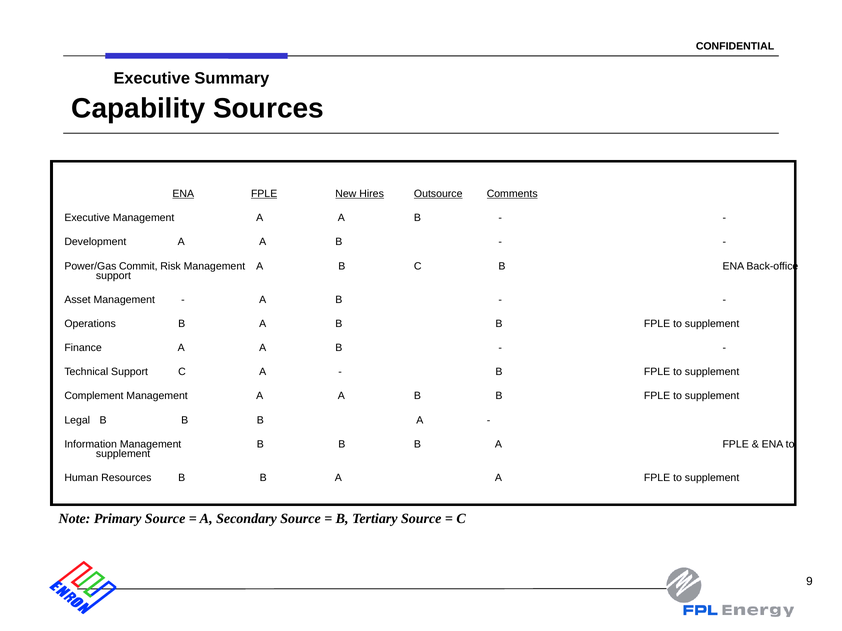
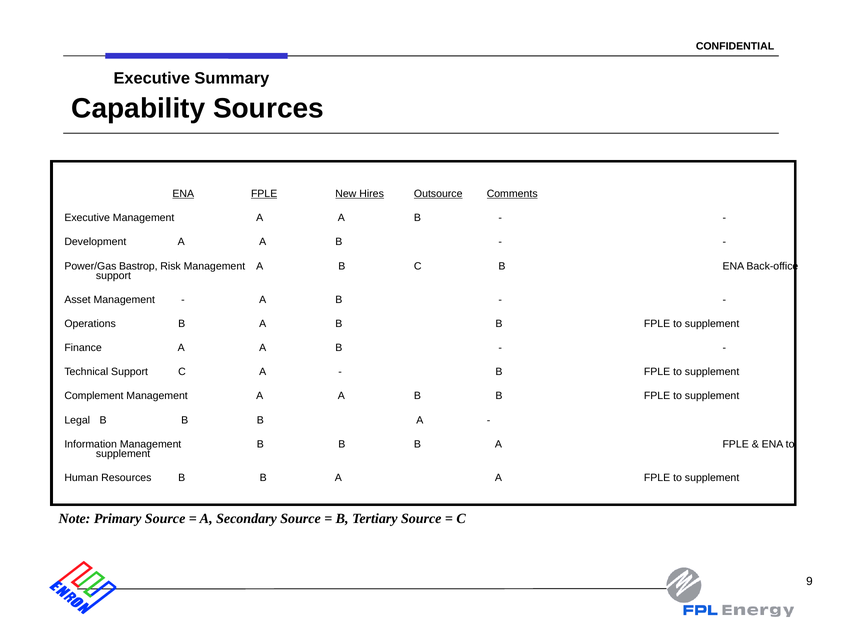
Commit: Commit -> Bastrop (138, 266)
